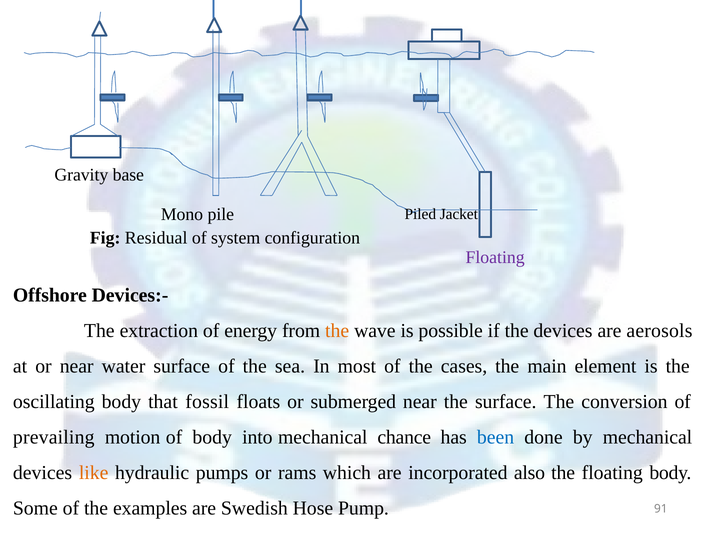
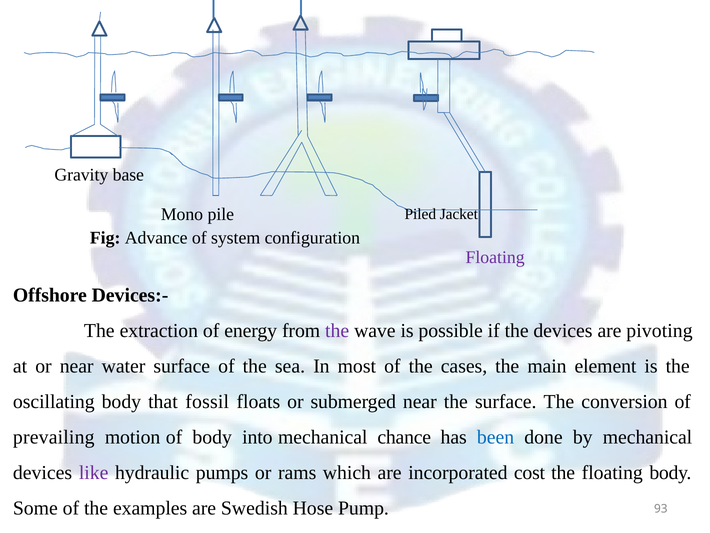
Residual: Residual -> Advance (156, 238)
the colour: orange -> purple (337, 330)
aerosols: aerosols -> pivoting (660, 330)
like colour: orange -> purple (94, 472)
also: also -> cost (530, 472)
91: 91 -> 93 (661, 508)
